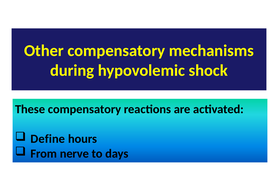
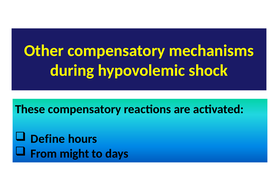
nerve: nerve -> might (74, 154)
